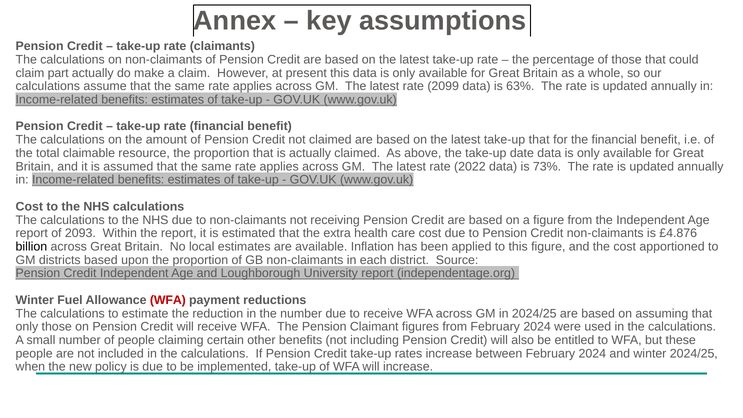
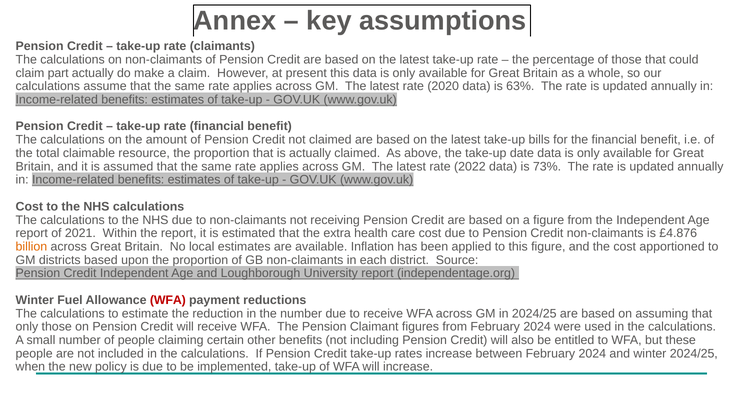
2099: 2099 -> 2020 (443, 86)
take-up that: that -> bills (539, 140)
2093: 2093 -> 2021 (80, 233)
billion colour: black -> orange (31, 247)
